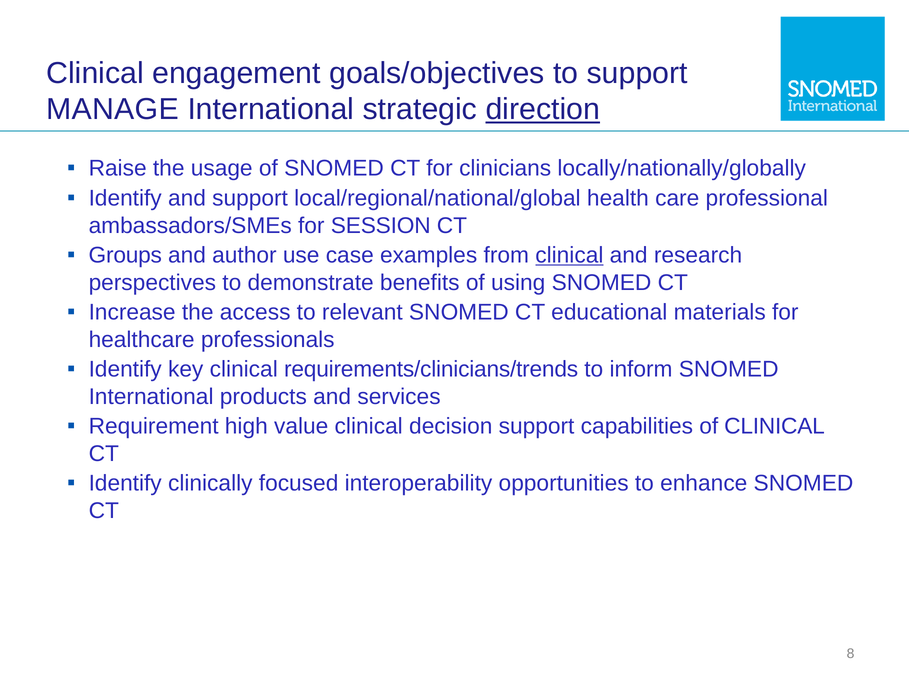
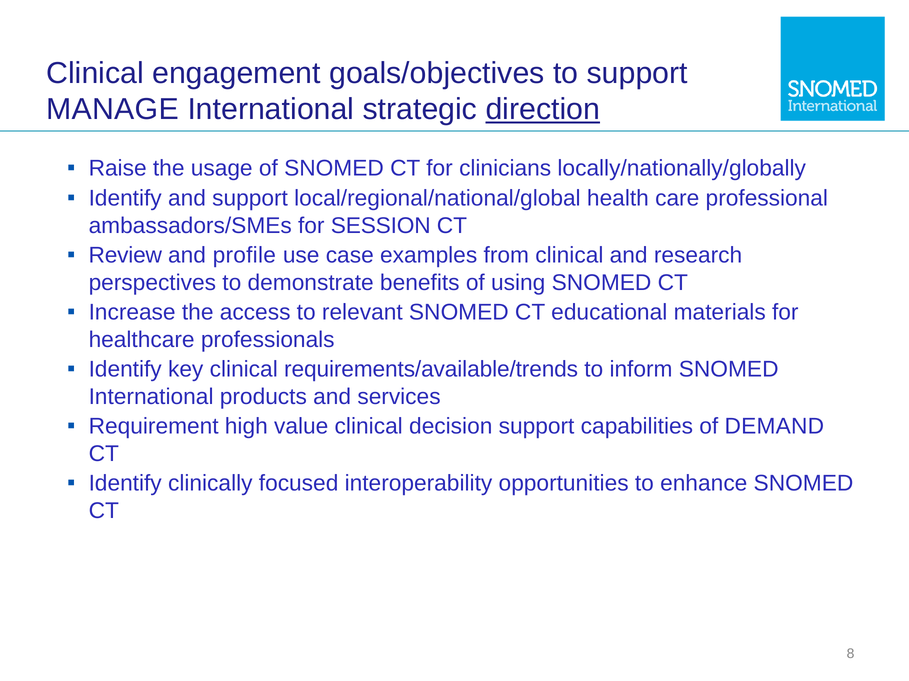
Groups: Groups -> Review (125, 256)
author: author -> profile (244, 256)
clinical underline: present -> none (569, 256)
requirements/clinicians/trends: requirements/clinicians/trends -> requirements/available/trends (431, 370)
of CLINICAL: CLINICAL -> DEMAND (774, 427)
